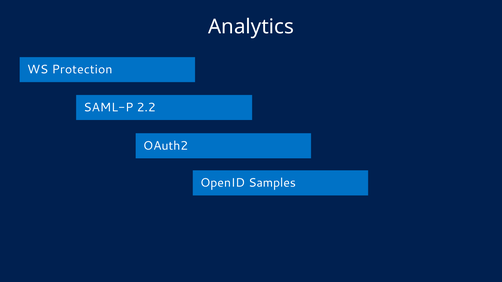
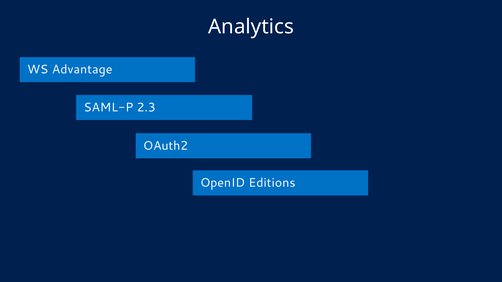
Protection: Protection -> Advantage (82, 70)
2.2: 2.2 -> 2.3 (146, 108)
Samples: Samples -> Editions (272, 183)
